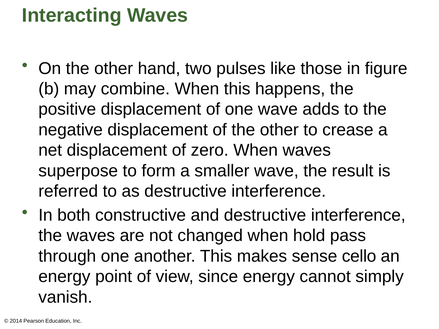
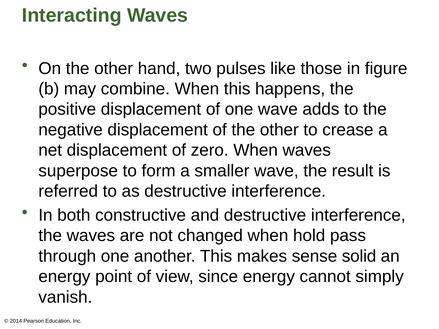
cello: cello -> solid (359, 256)
